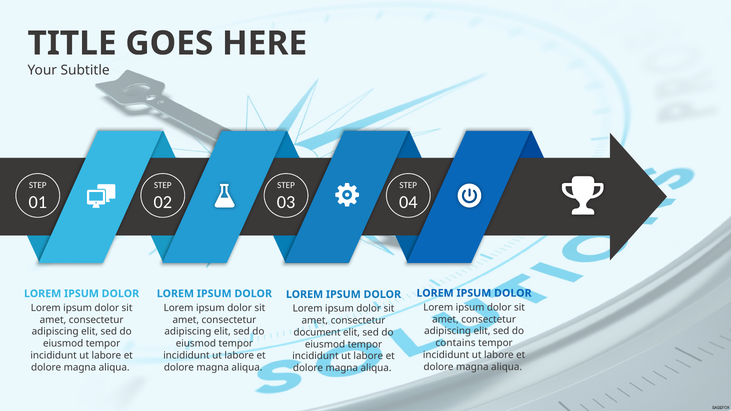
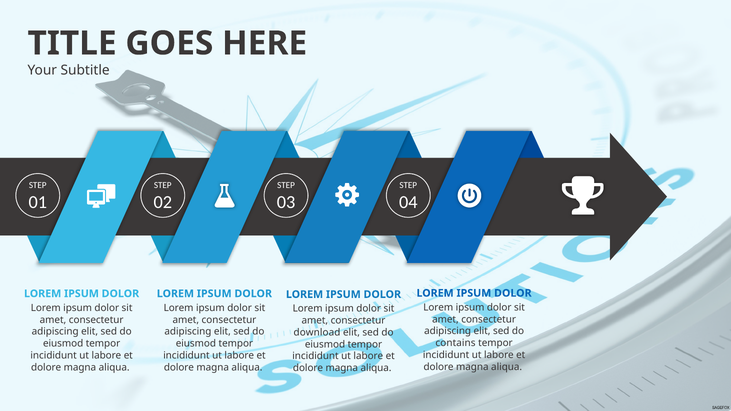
document: document -> download (317, 333)
